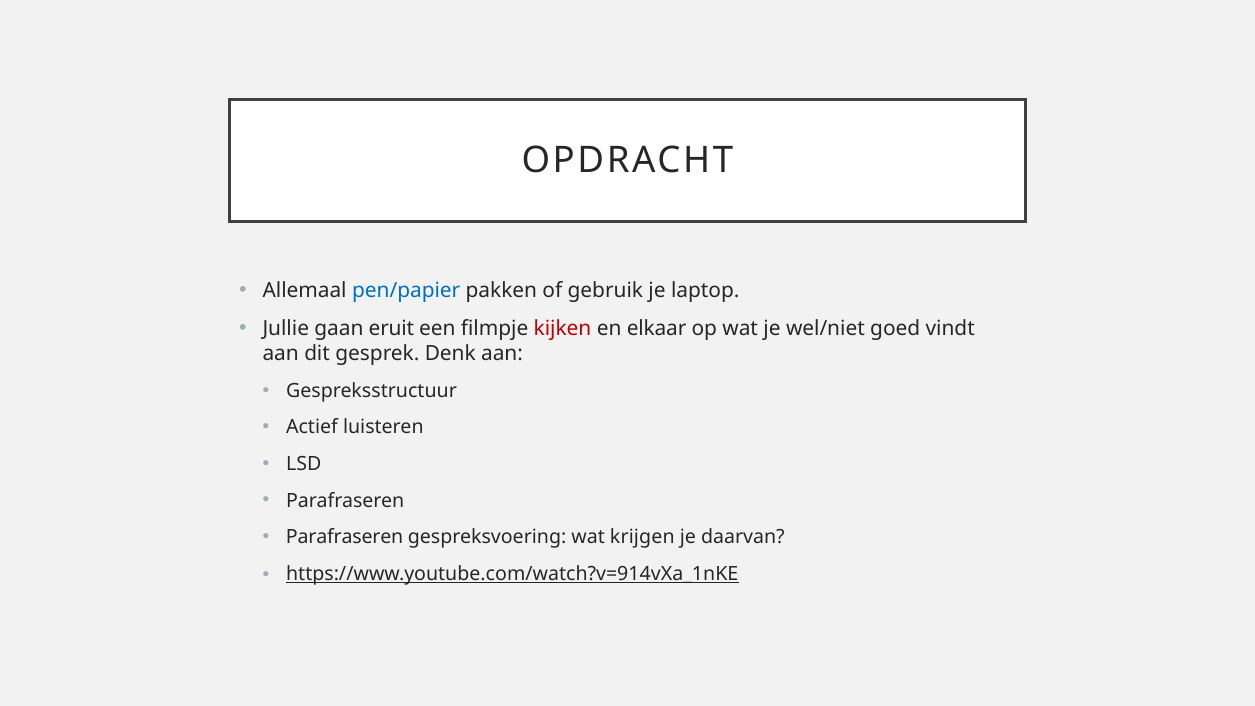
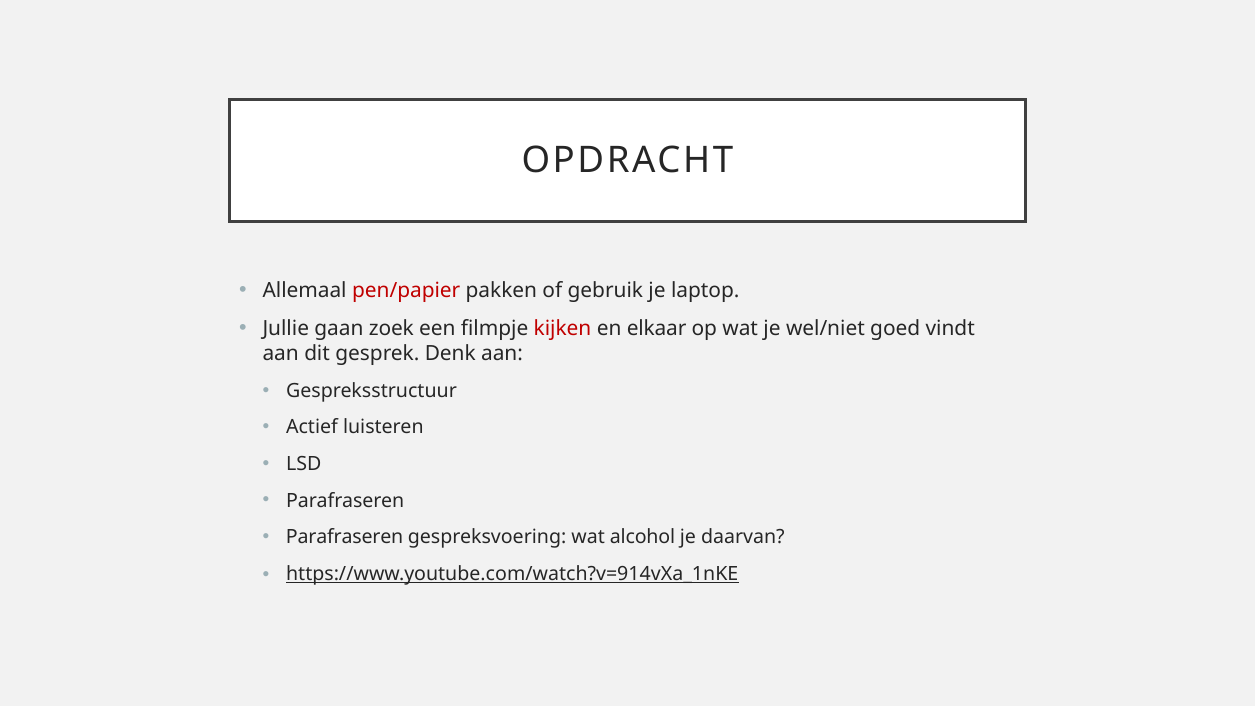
pen/papier colour: blue -> red (406, 290)
eruit: eruit -> zoek (391, 328)
krijgen: krijgen -> alcohol (642, 537)
